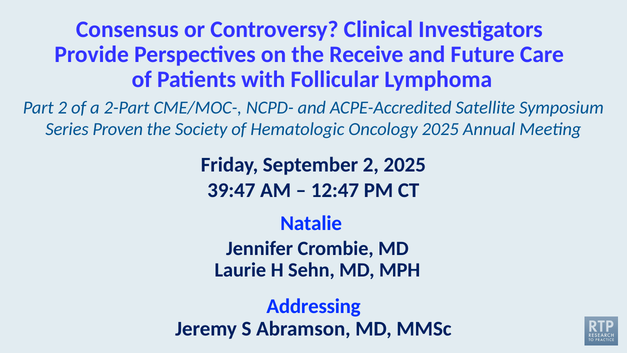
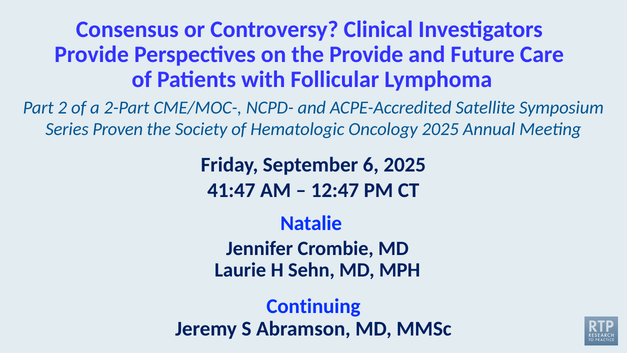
the Receive: Receive -> Provide (366, 55)
September 2: 2 -> 6 (371, 165)
39:47: 39:47 -> 41:47 (231, 190)
Addressing: Addressing -> Continuing (313, 306)
